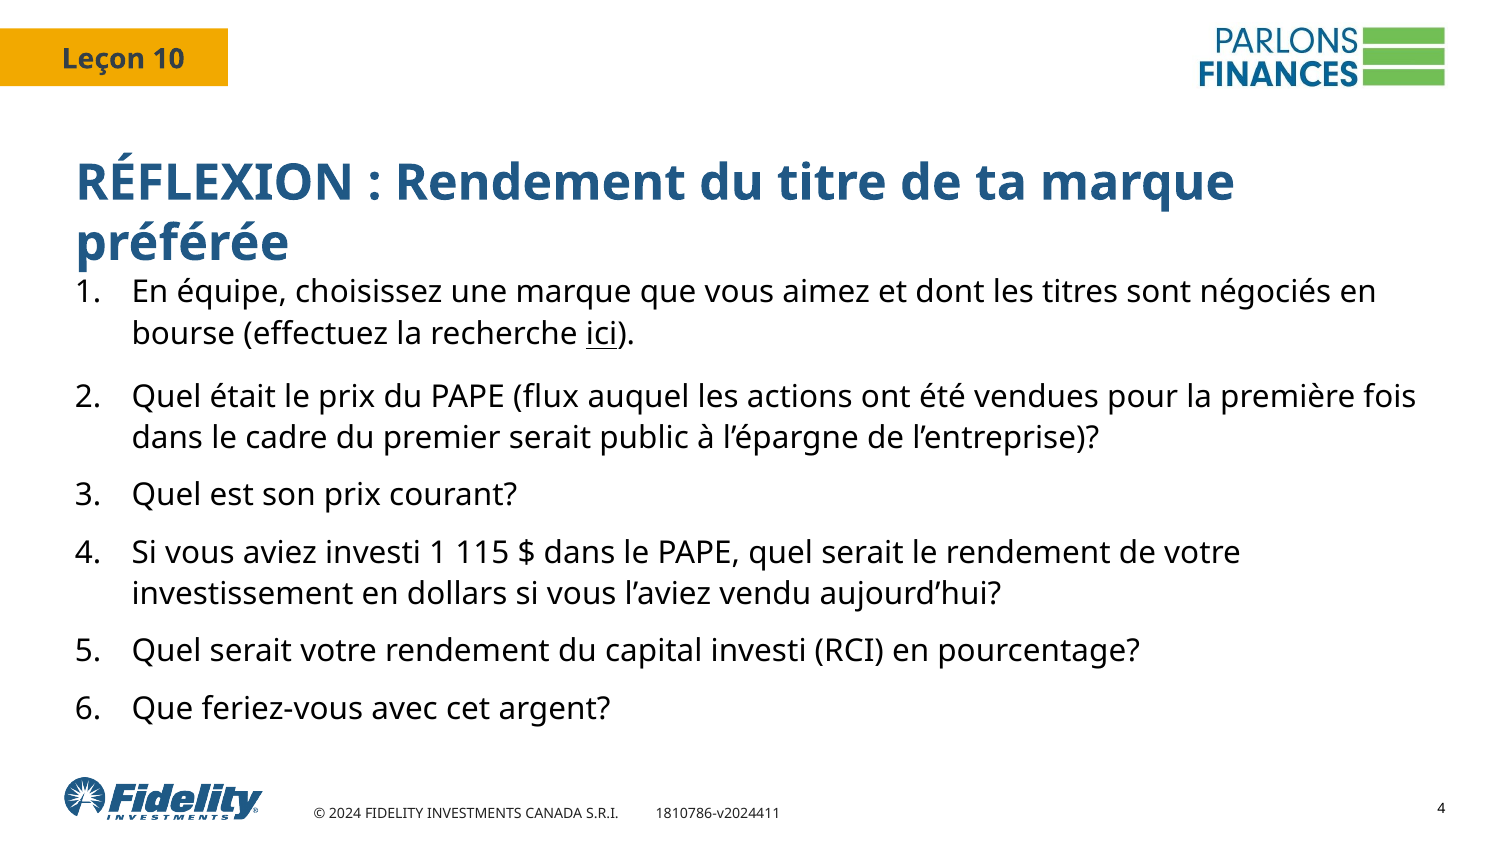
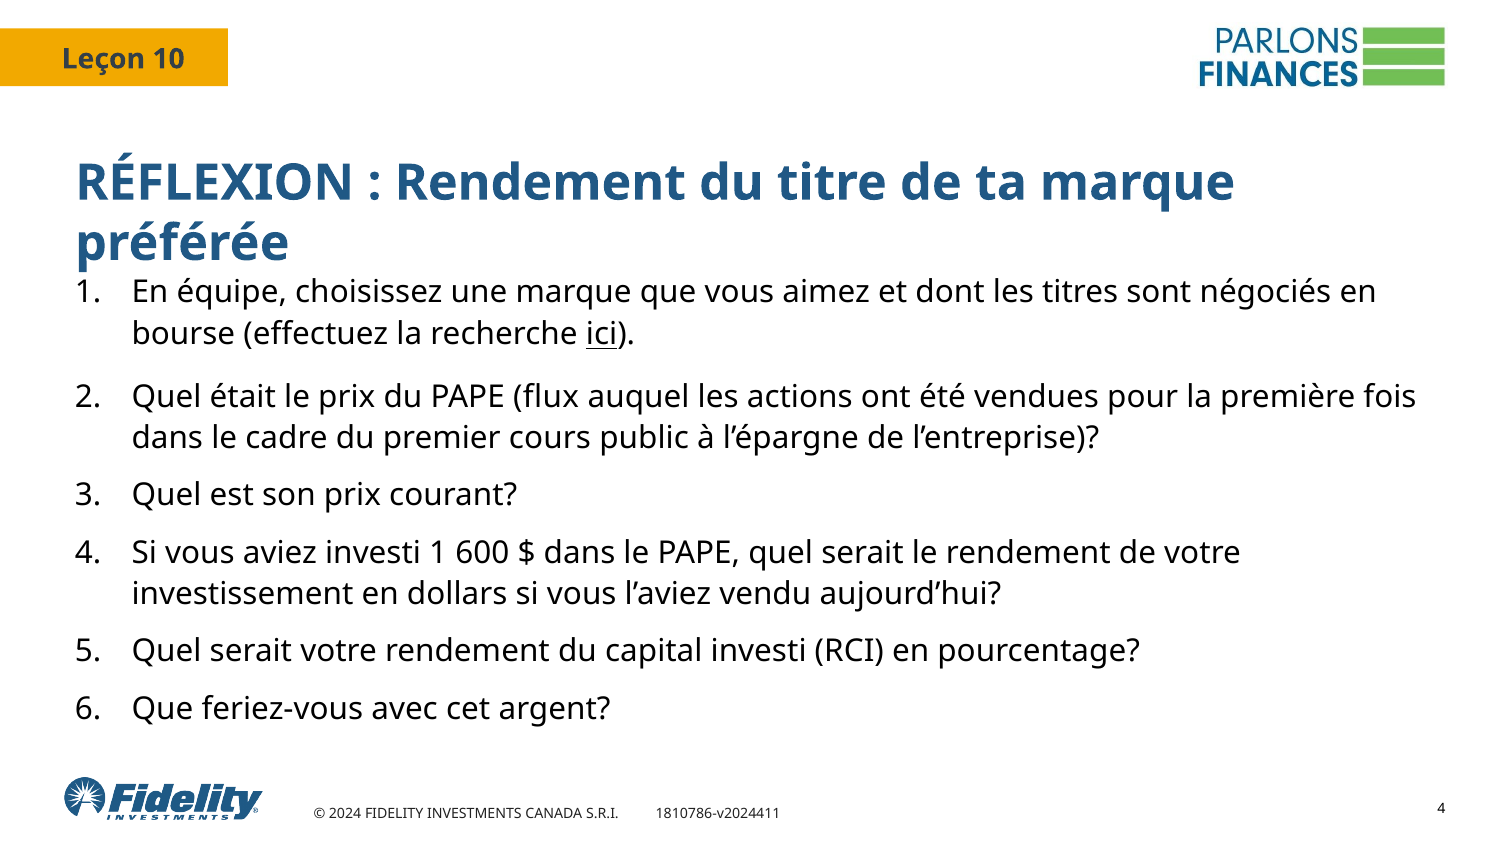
premier serait: serait -> cours (550, 438)
115: 115 -> 600 (482, 553)
